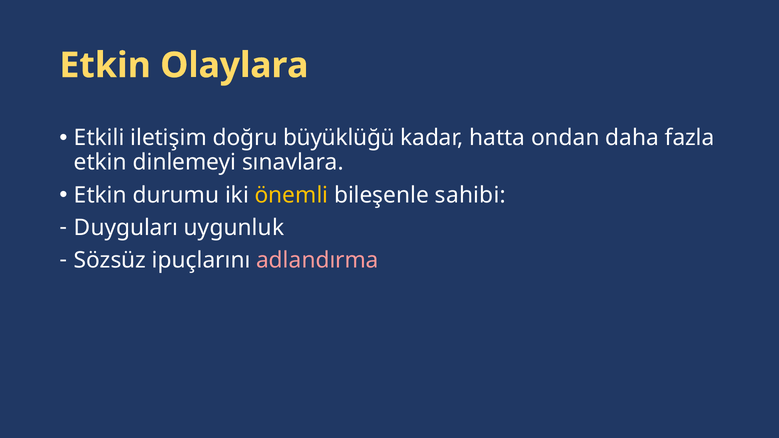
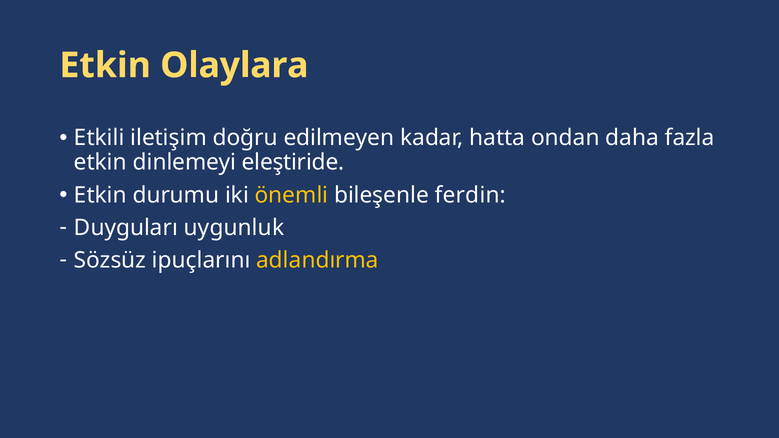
büyüklüğü: büyüklüğü -> edilmeyen (339, 138)
sınavlara: sınavlara -> eleştiride (293, 163)
sahibi: sahibi -> ferdin (470, 195)
adlandırma colour: pink -> yellow (317, 260)
